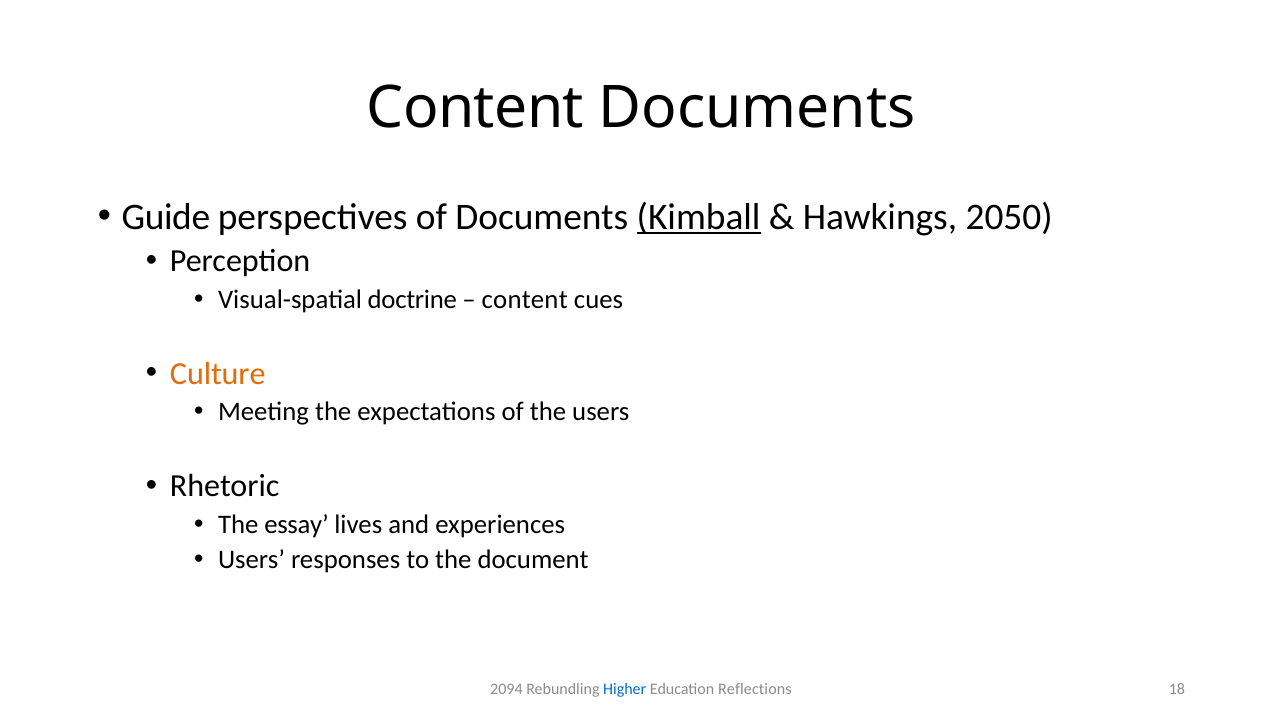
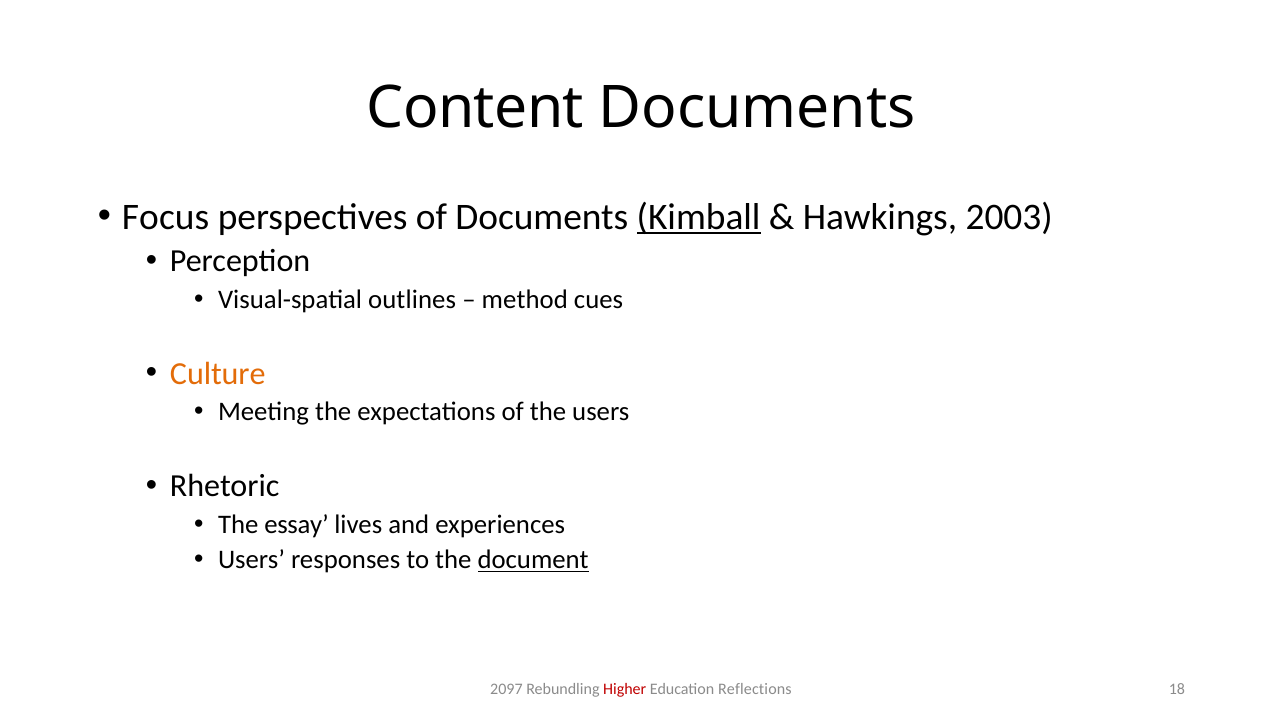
Guide: Guide -> Focus (166, 217)
2050: 2050 -> 2003 (1009, 217)
doctrine: doctrine -> outlines (412, 300)
content: content -> method (525, 300)
document underline: none -> present (533, 560)
2094: 2094 -> 2097 (506, 689)
Higher colour: blue -> red (625, 689)
